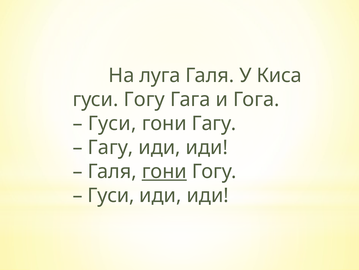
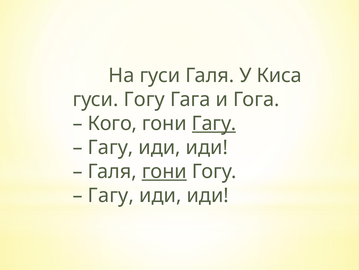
На луга: луга -> гуси (160, 75)
Гуси: Гуси -> Кого (112, 123)
Гагу underline: none -> present (214, 123)
Гуси: Гуси -> Гагу (111, 195)
